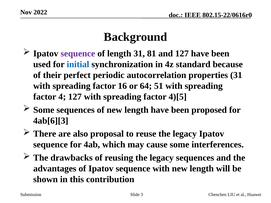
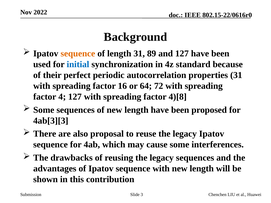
sequence colour: purple -> orange (78, 54)
81: 81 -> 89 (152, 54)
51: 51 -> 72 (159, 86)
4)[5: 4)[5 -> 4)[8 (178, 97)
4ab[6][3: 4ab[6][3 -> 4ab[3][3 (51, 121)
